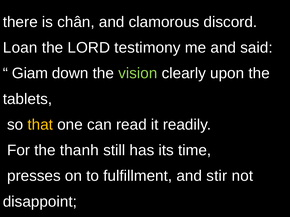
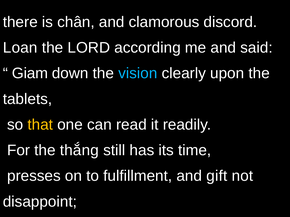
testimony: testimony -> according (148, 48)
vision colour: light green -> light blue (138, 73)
thanh: thanh -> thắng (79, 151)
stir: stir -> gift (217, 176)
